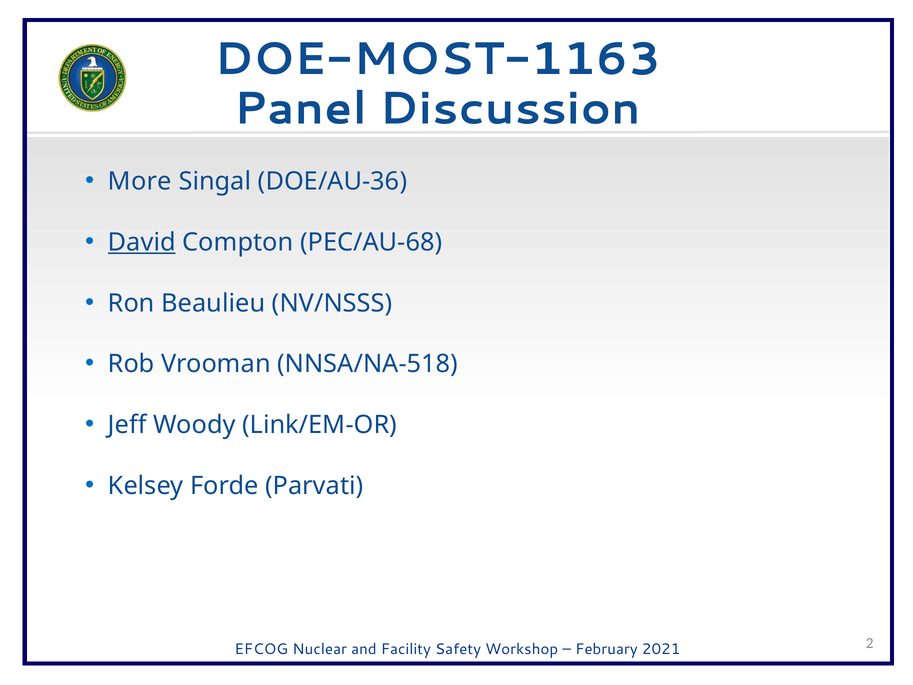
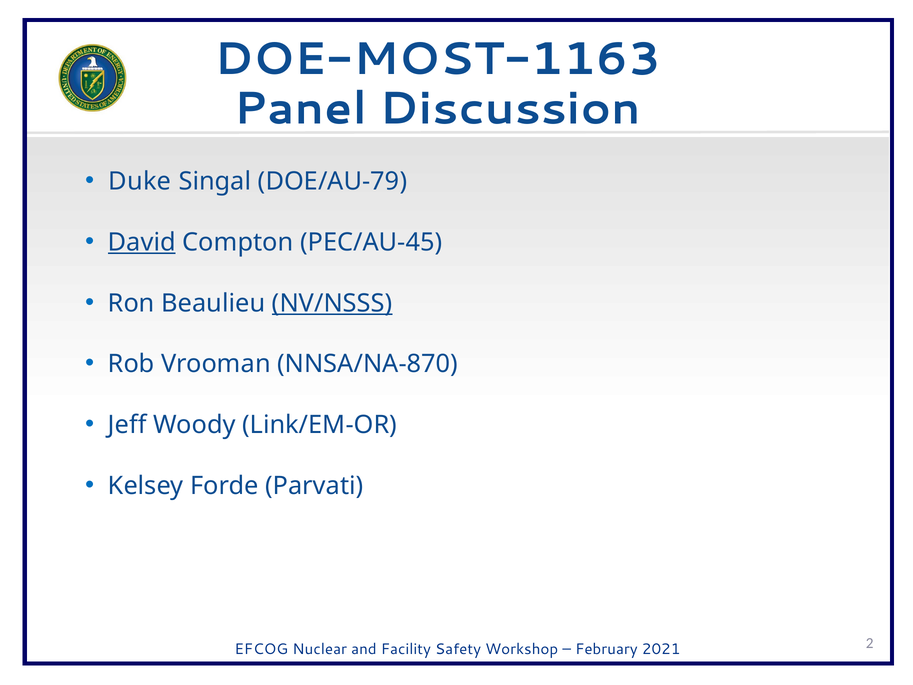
More: More -> Duke (140, 181)
DOE/AU-36: DOE/AU-36 -> DOE/AU-79 (333, 181)
PEC/AU-68: PEC/AU-68 -> PEC/AU-45 (371, 242)
NV/NSSS underline: none -> present (332, 303)
NNSA/NA-518: NNSA/NA-518 -> NNSA/NA-870 (368, 364)
